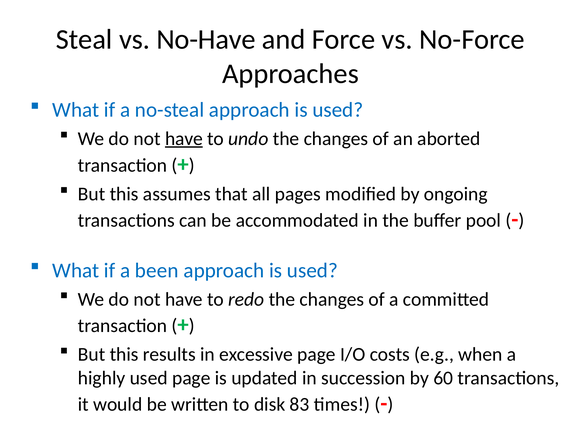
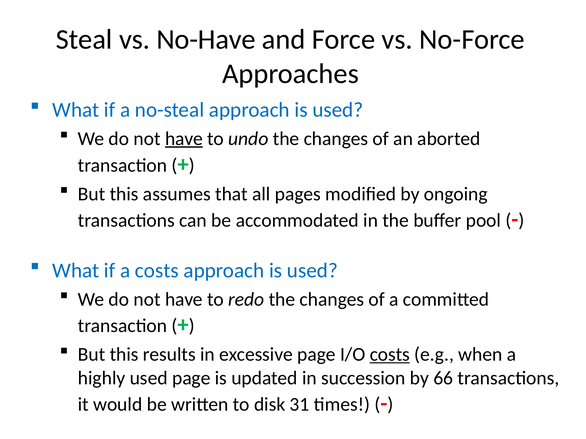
a been: been -> costs (157, 271)
costs underline: none -> present (390, 355)
60: 60 -> 66 (443, 378)
83: 83 -> 31 (300, 405)
